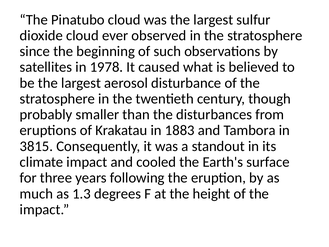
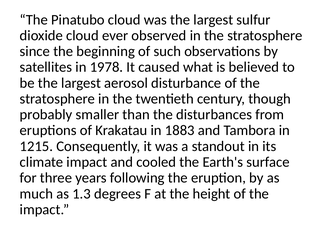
3815: 3815 -> 1215 (36, 146)
